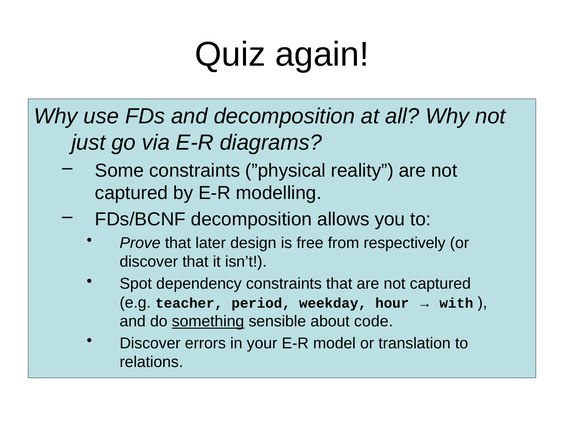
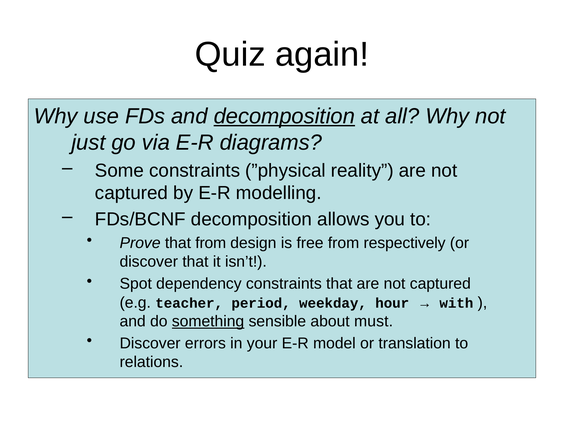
decomposition underline: none -> present (284, 116)
that later: later -> from (211, 243)
code: code -> must (374, 321)
